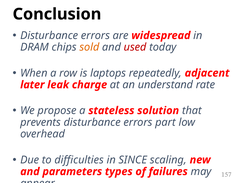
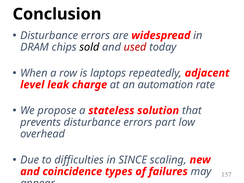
sold colour: orange -> black (89, 47)
later: later -> level (32, 85)
understand: understand -> automation (165, 85)
parameters: parameters -> coincidence (72, 172)
